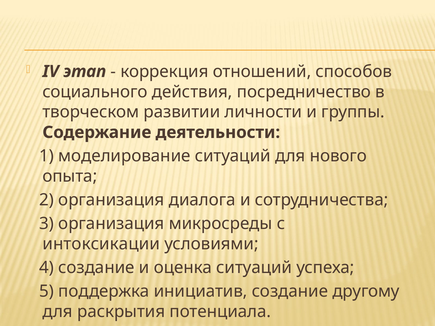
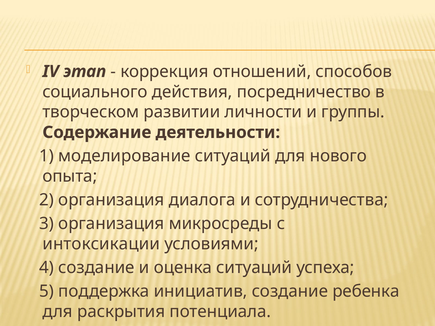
другому: другому -> ребенка (366, 292)
